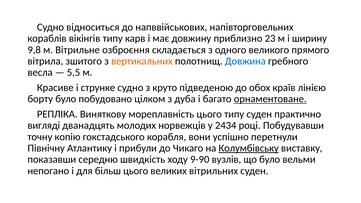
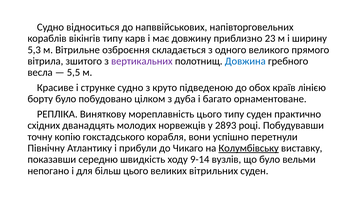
9,8: 9,8 -> 5,3 (34, 50)
вертикальних colour: orange -> purple (142, 61)
орнаментоване underline: present -> none (270, 99)
вигляді: вигляді -> східних (44, 125)
2434: 2434 -> 2893 (226, 125)
9-90: 9-90 -> 9-14 (200, 160)
